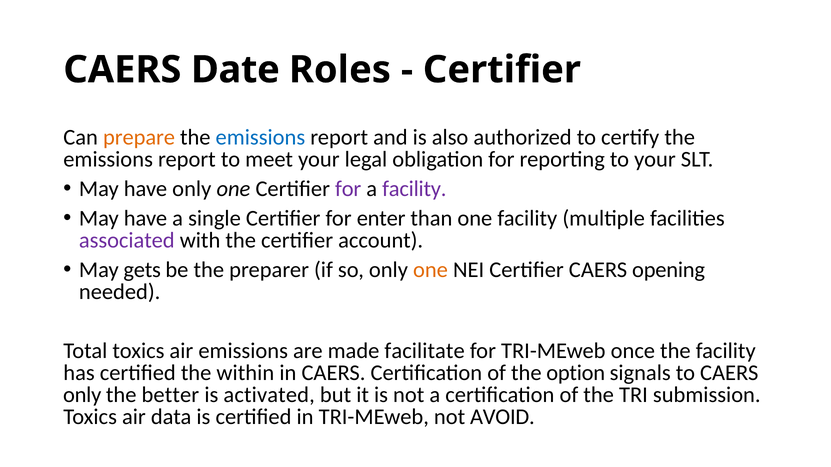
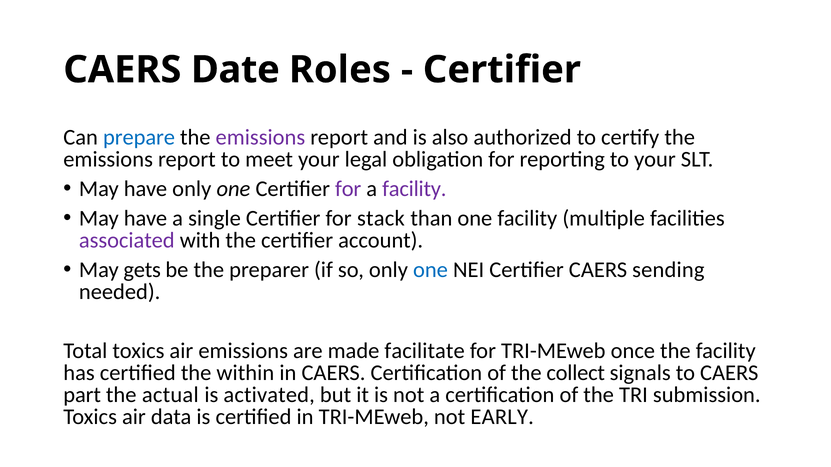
prepare colour: orange -> blue (139, 138)
emissions colour: blue -> purple (260, 138)
enter: enter -> stack (381, 219)
one colour: orange -> blue (430, 270)
opening: opening -> sending (668, 270)
option: option -> collect (576, 373)
only: only -> part (82, 395)
better: better -> actual (170, 395)
AVOID: AVOID -> EARLY (502, 417)
